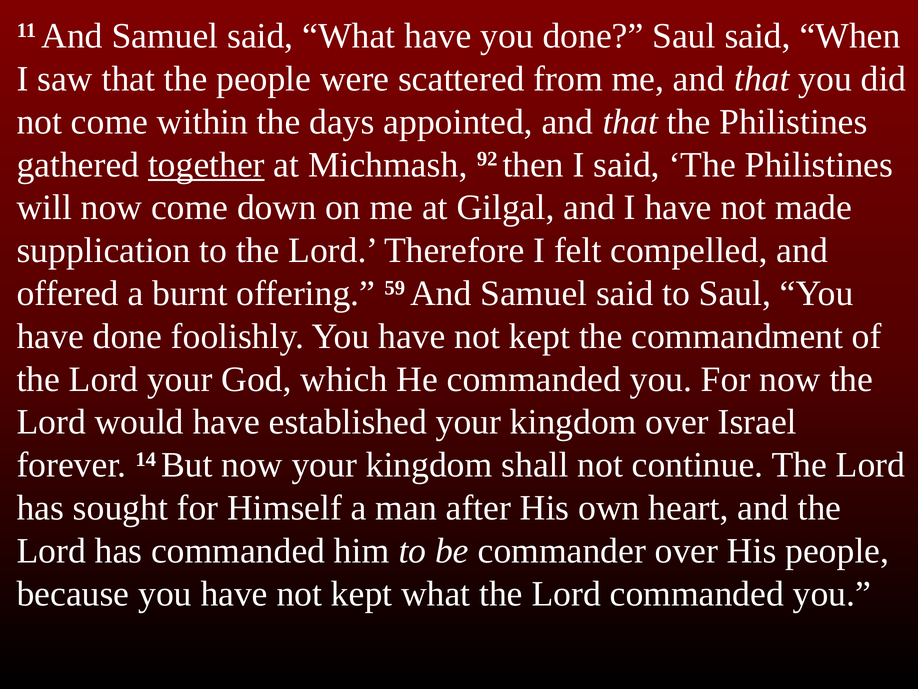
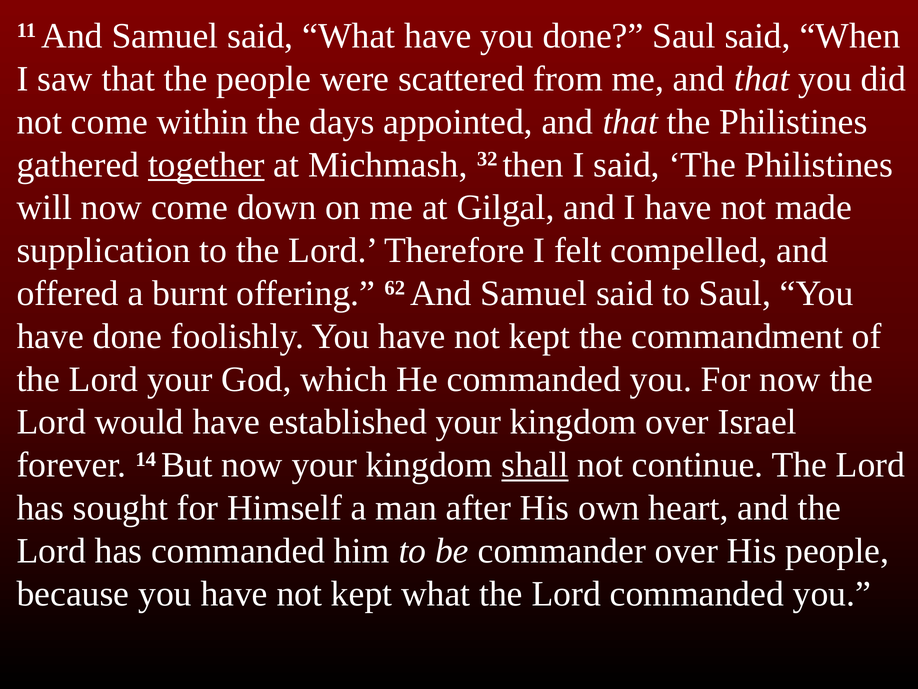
92: 92 -> 32 (487, 159)
59: 59 -> 62 (395, 288)
shall underline: none -> present (535, 465)
